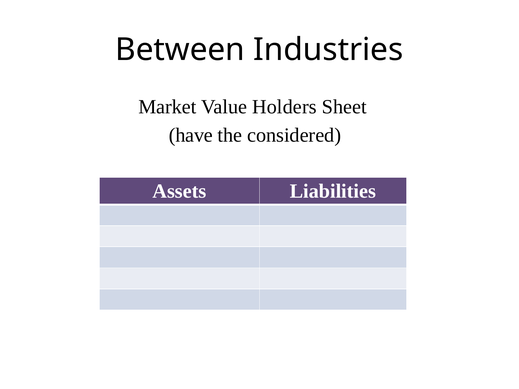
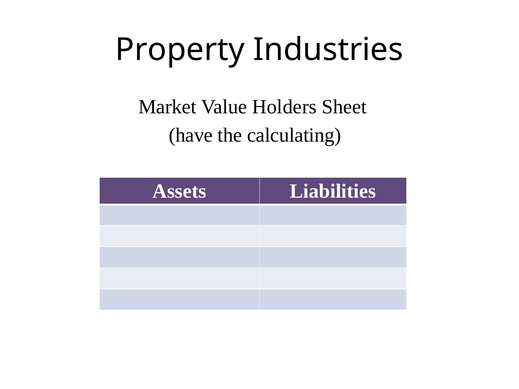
Between: Between -> Property (180, 50)
considered: considered -> calculating (294, 135)
